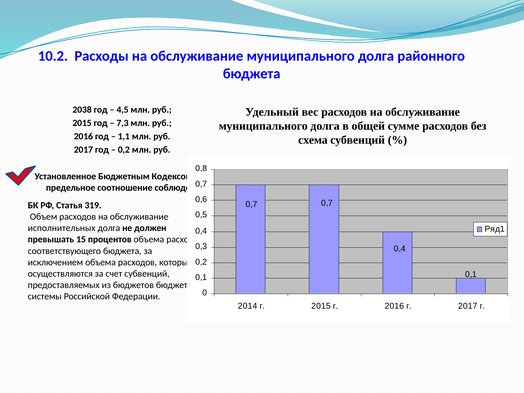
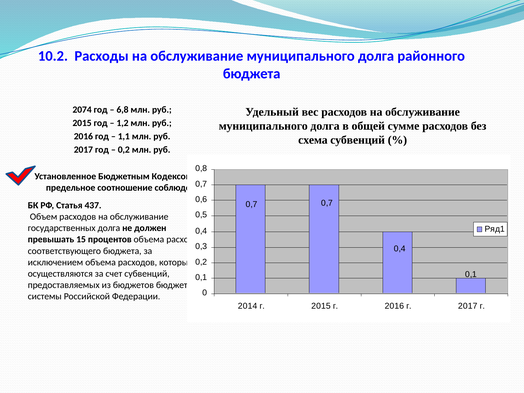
2038: 2038 -> 2074 (82, 110)
4,5: 4,5 -> 6,8 (123, 110)
7,3: 7,3 -> 1,2 (123, 123)
319: 319 -> 437 (93, 205)
исполнительных: исполнительных -> государственных (62, 228)
